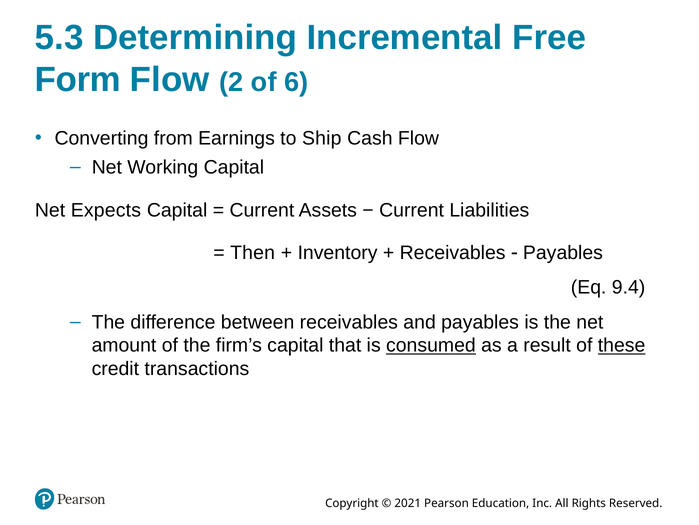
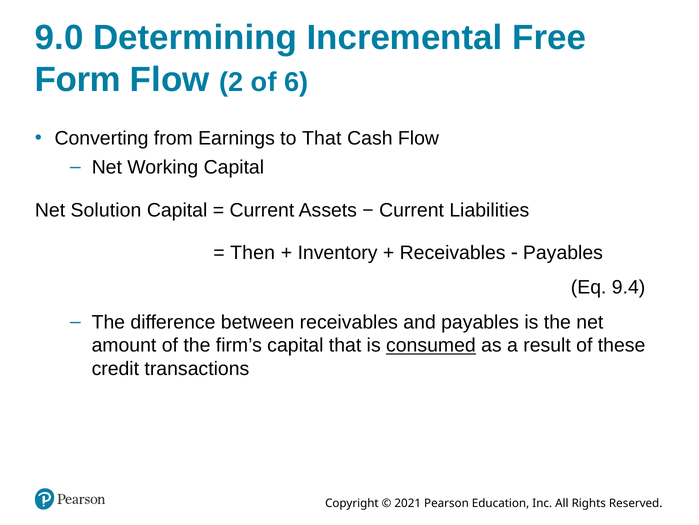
5.3: 5.3 -> 9.0 (59, 38)
to Ship: Ship -> That (322, 138)
Expects: Expects -> Solution (106, 210)
these underline: present -> none (622, 345)
